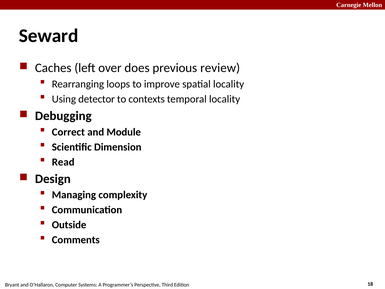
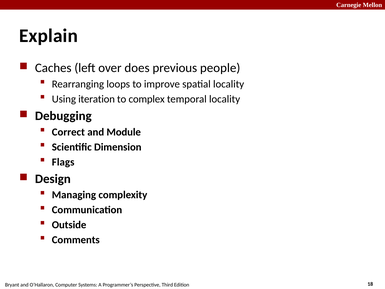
Seward: Seward -> Explain (48, 36)
review: review -> people (220, 68)
detector: detector -> iteration (97, 99)
contexts: contexts -> complex (147, 99)
Read: Read -> Flags (63, 162)
